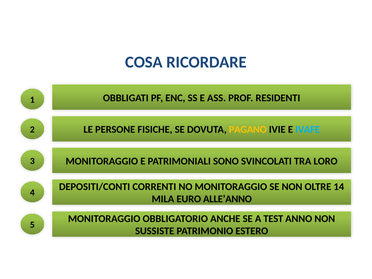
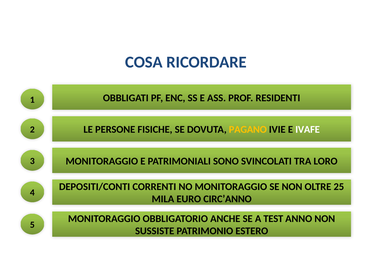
IVAFE colour: light blue -> white (308, 130)
14: 14 -> 25 (339, 187)
ALLE’ANNO: ALLE’ANNO -> CIRC’ANNO (227, 199)
